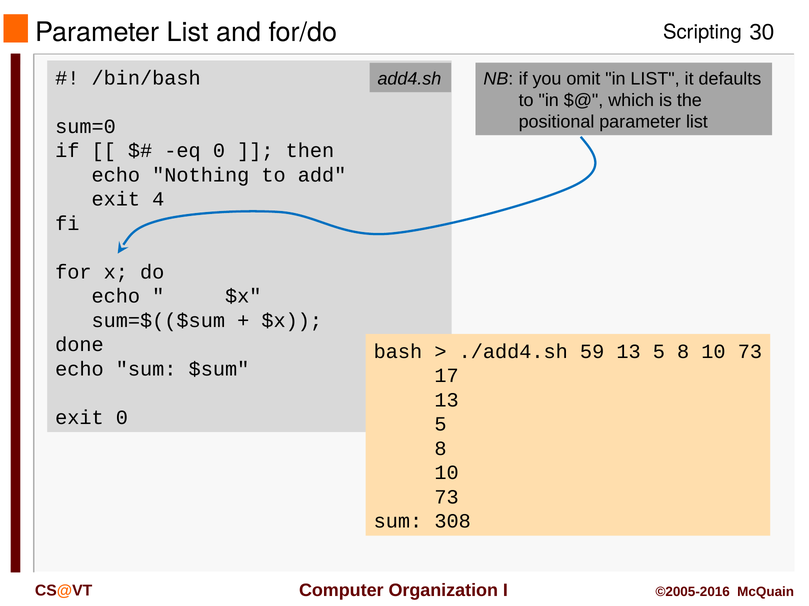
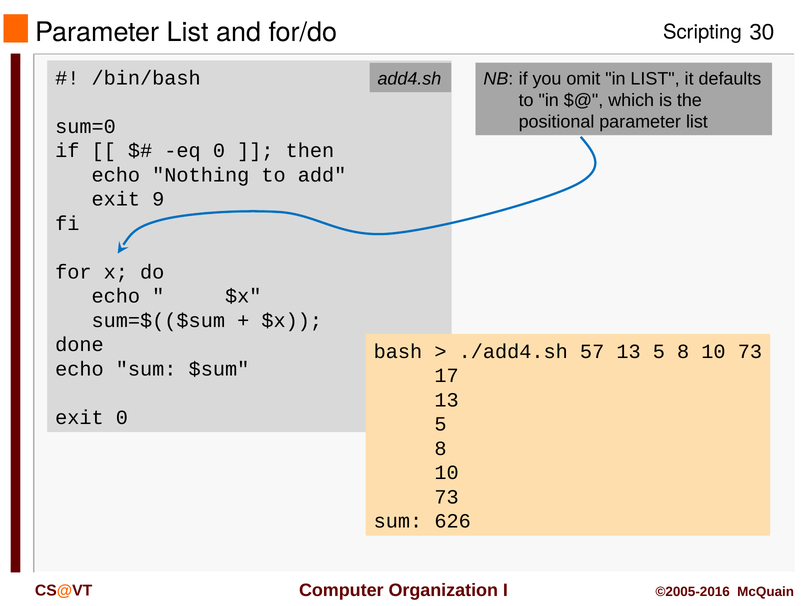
4: 4 -> 9 (158, 200)
59: 59 -> 57 (592, 352)
308: 308 -> 626 (453, 522)
